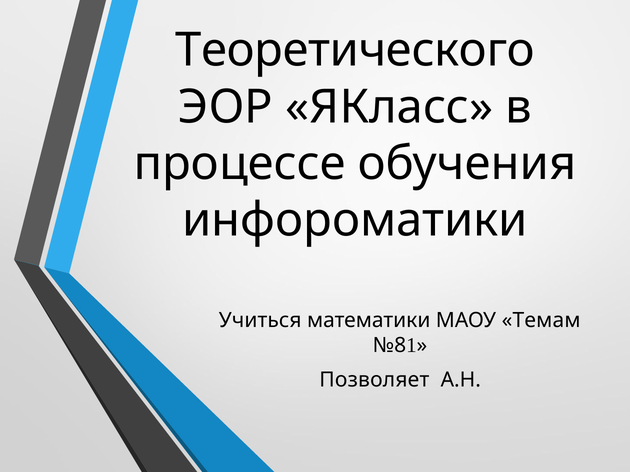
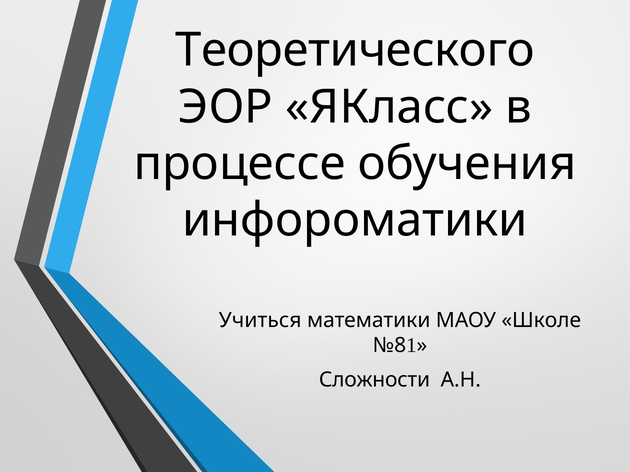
Темам: Темам -> Школе (541, 321)
Позволяет: Позволяет -> Сложности (375, 380)
